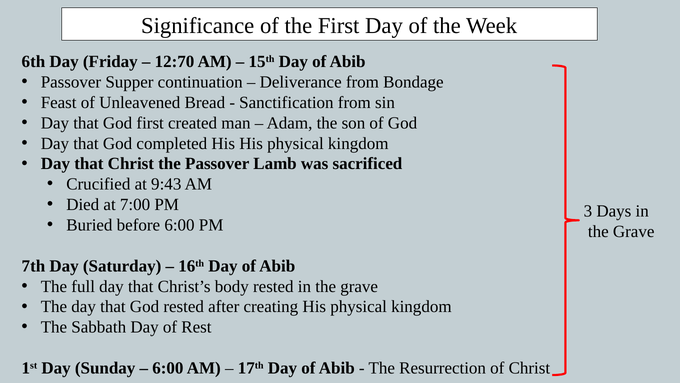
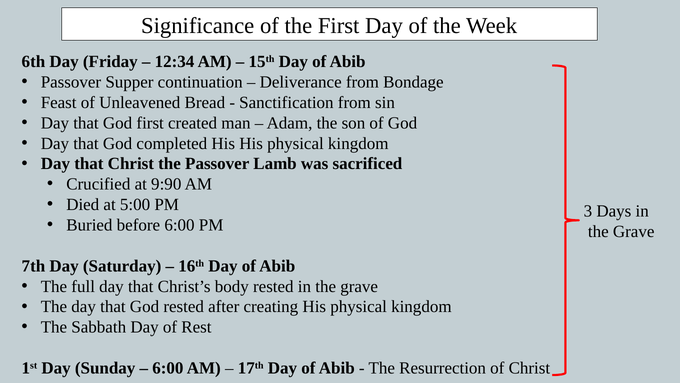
12:70: 12:70 -> 12:34 (175, 62)
9:43: 9:43 -> 9:90 (166, 184)
7:00: 7:00 -> 5:00 (135, 204)
